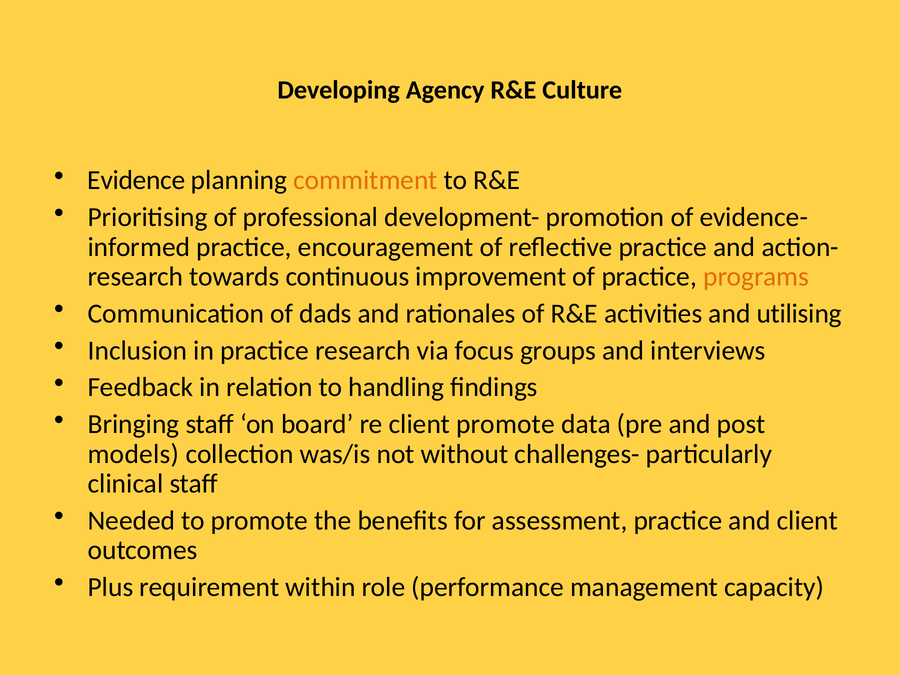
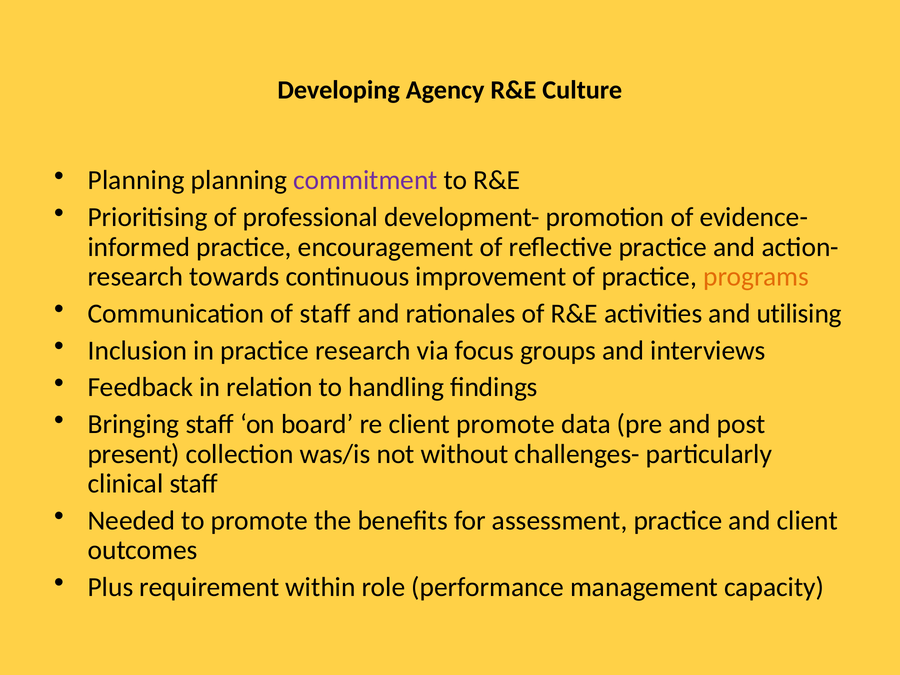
Evidence: Evidence -> Planning (136, 180)
commitment colour: orange -> purple (365, 180)
of dads: dads -> staff (325, 314)
models: models -> present (134, 454)
